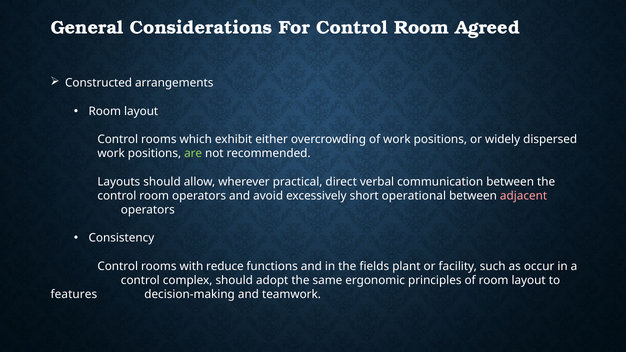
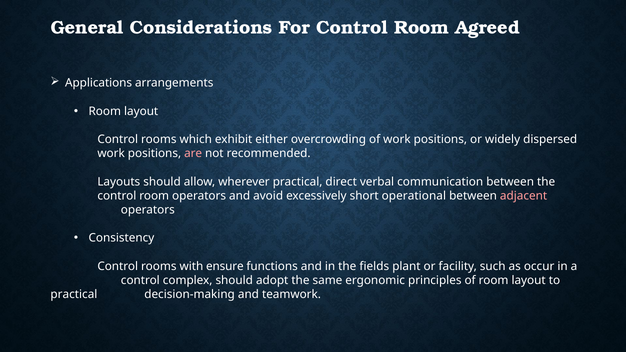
Constructed: Constructed -> Applications (99, 83)
are colour: light green -> pink (193, 154)
reduce: reduce -> ensure (225, 266)
features: features -> practical (74, 294)
